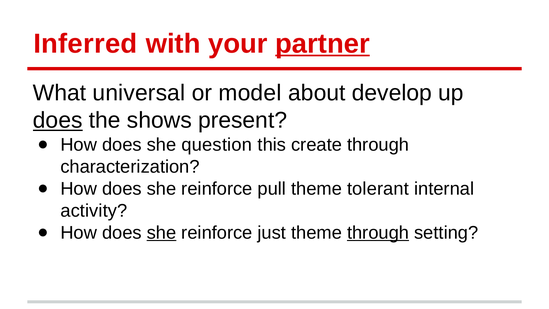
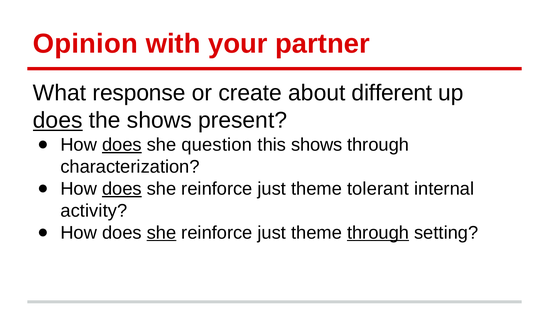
Inferred: Inferred -> Opinion (85, 44)
partner underline: present -> none (322, 44)
universal: universal -> response (139, 93)
model: model -> create (250, 93)
develop: develop -> different (392, 93)
does underline: none -> present (122, 145)
this create: create -> shows (317, 145)
does underline: none -> present (122, 189)
pull: pull -> just (272, 189)
